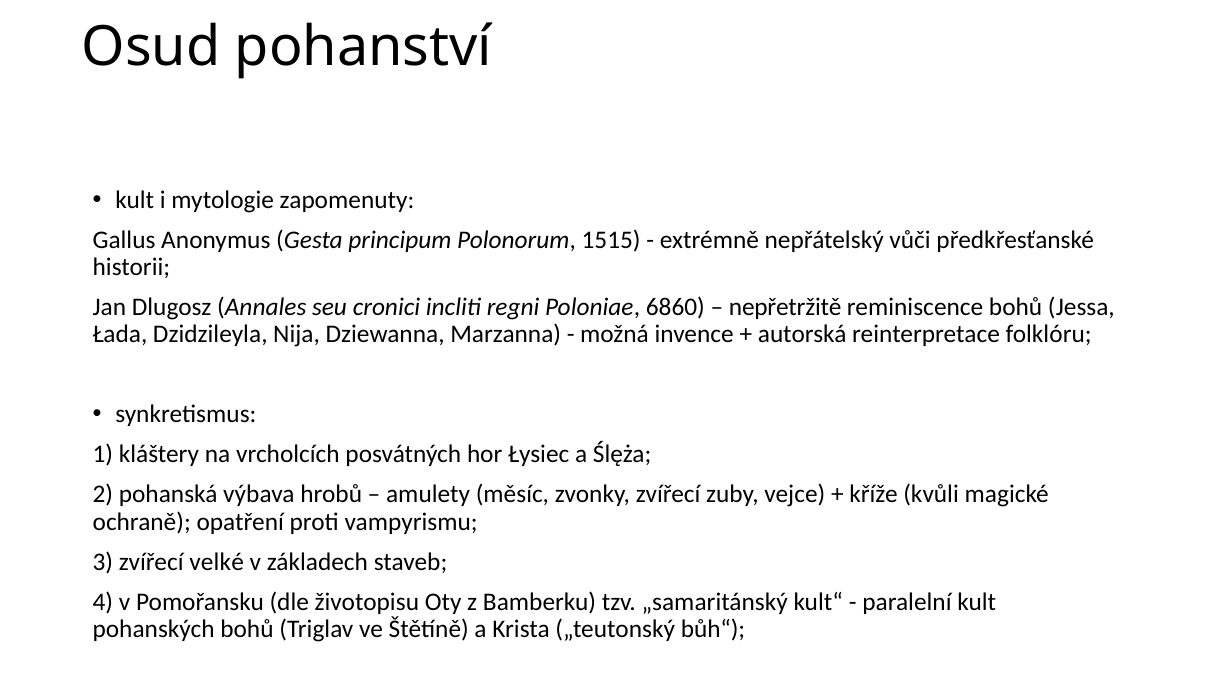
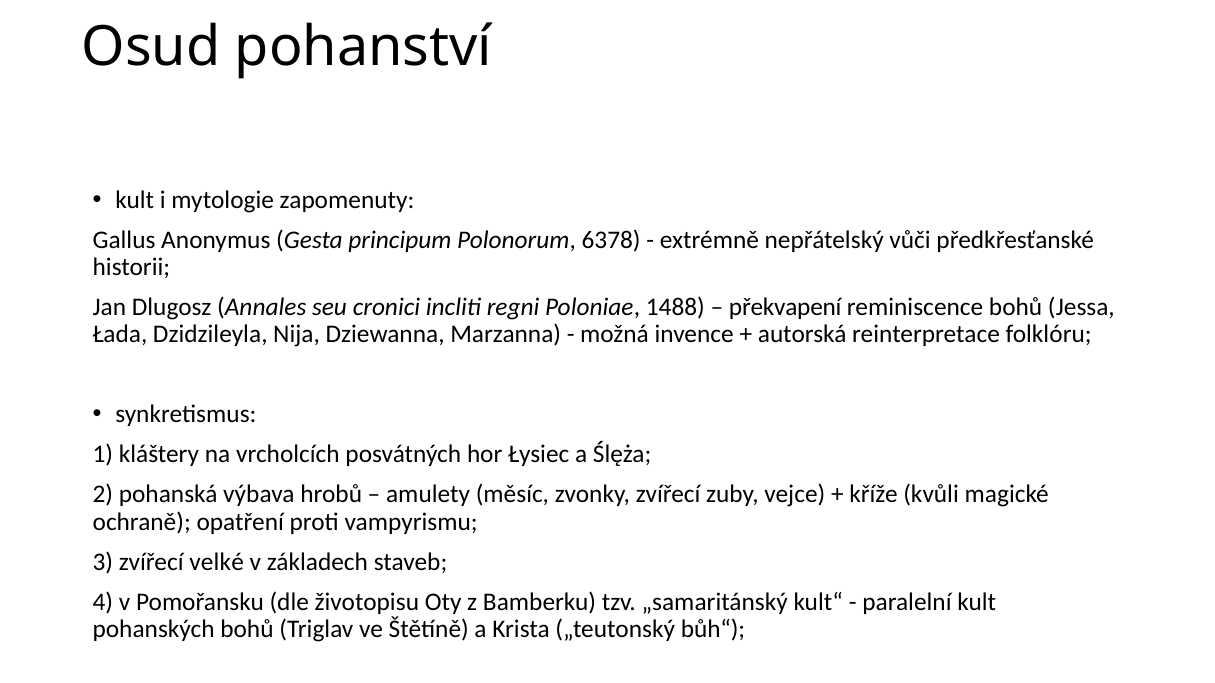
1515: 1515 -> 6378 (611, 240)
6860: 6860 -> 1488 (675, 307)
nepřetržitě: nepřetržitě -> překvapení (785, 307)
